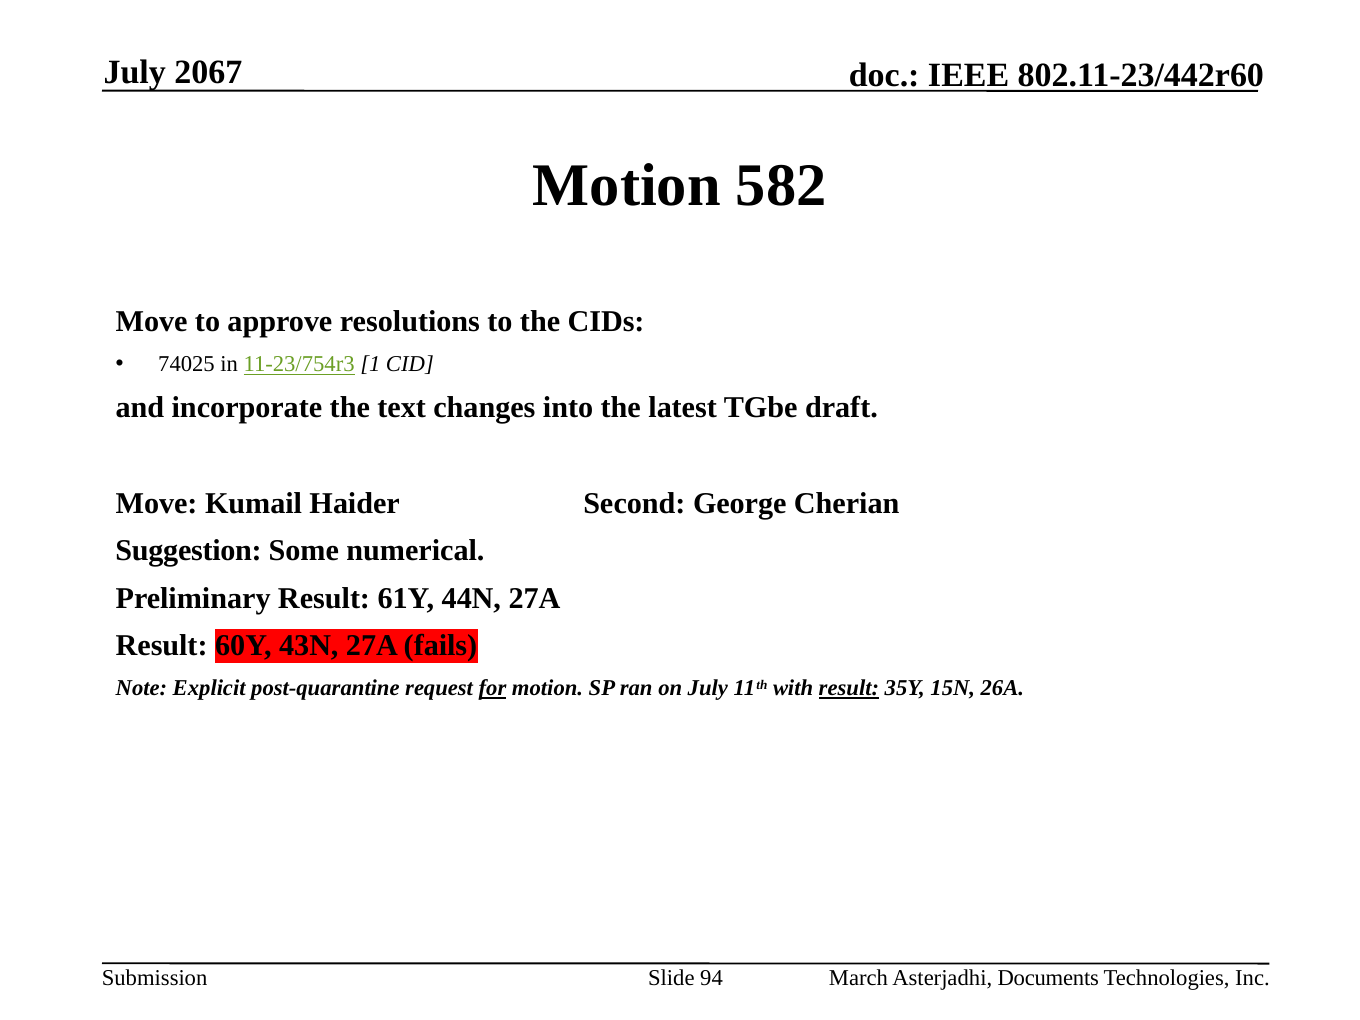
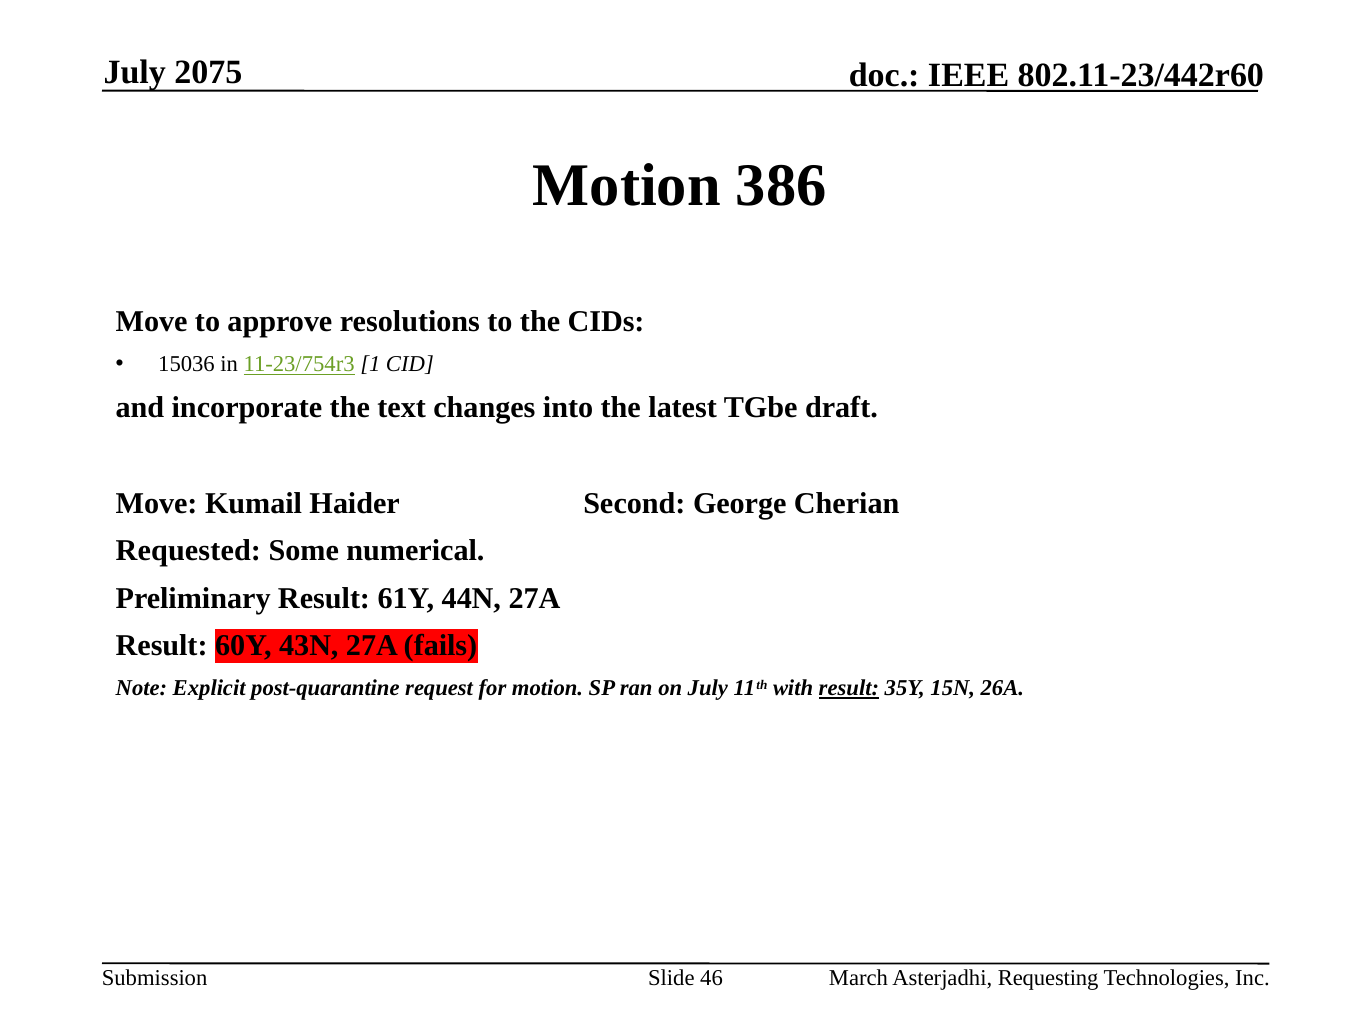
2067: 2067 -> 2075 (208, 72)
582: 582 -> 386 (781, 185)
74025: 74025 -> 15036 (187, 364)
Suggestion: Suggestion -> Requested (188, 551)
for underline: present -> none (493, 688)
94: 94 -> 46 (712, 978)
Documents: Documents -> Requesting (1048, 978)
